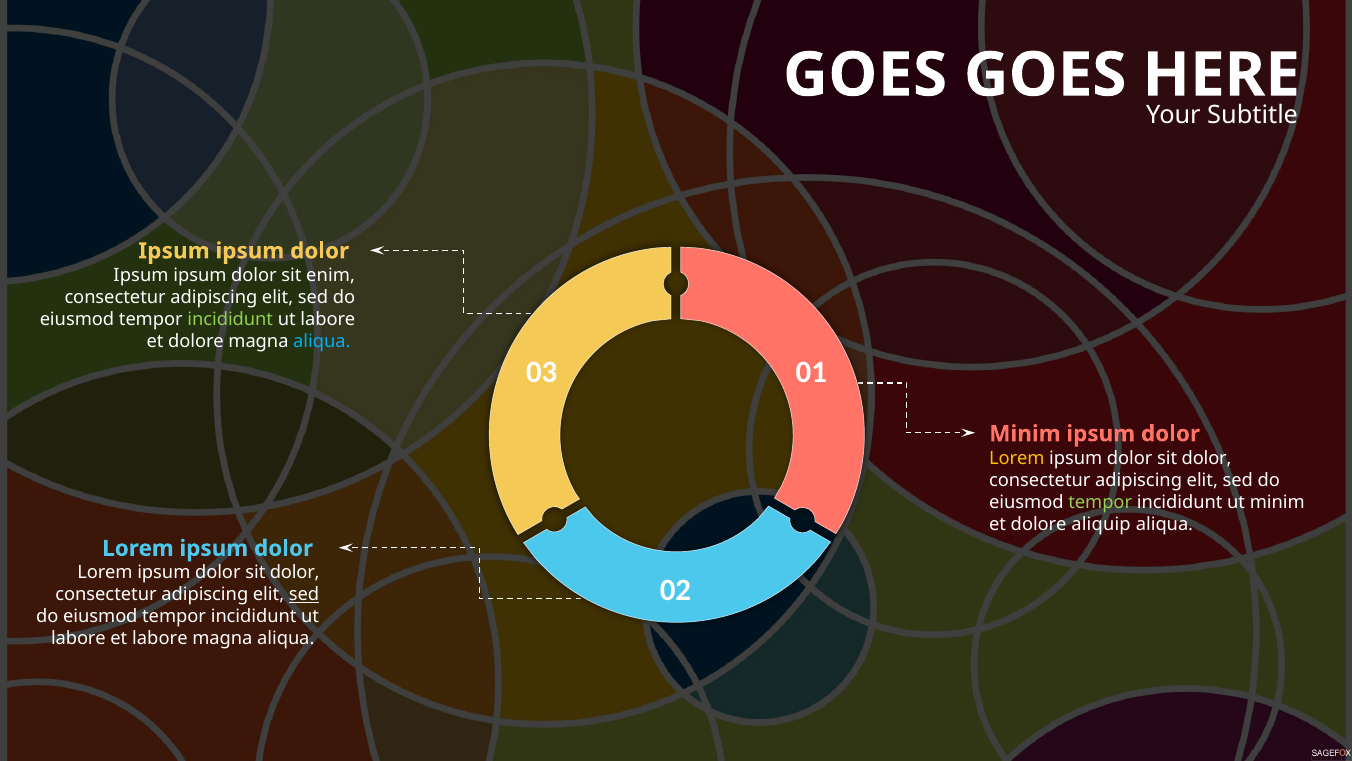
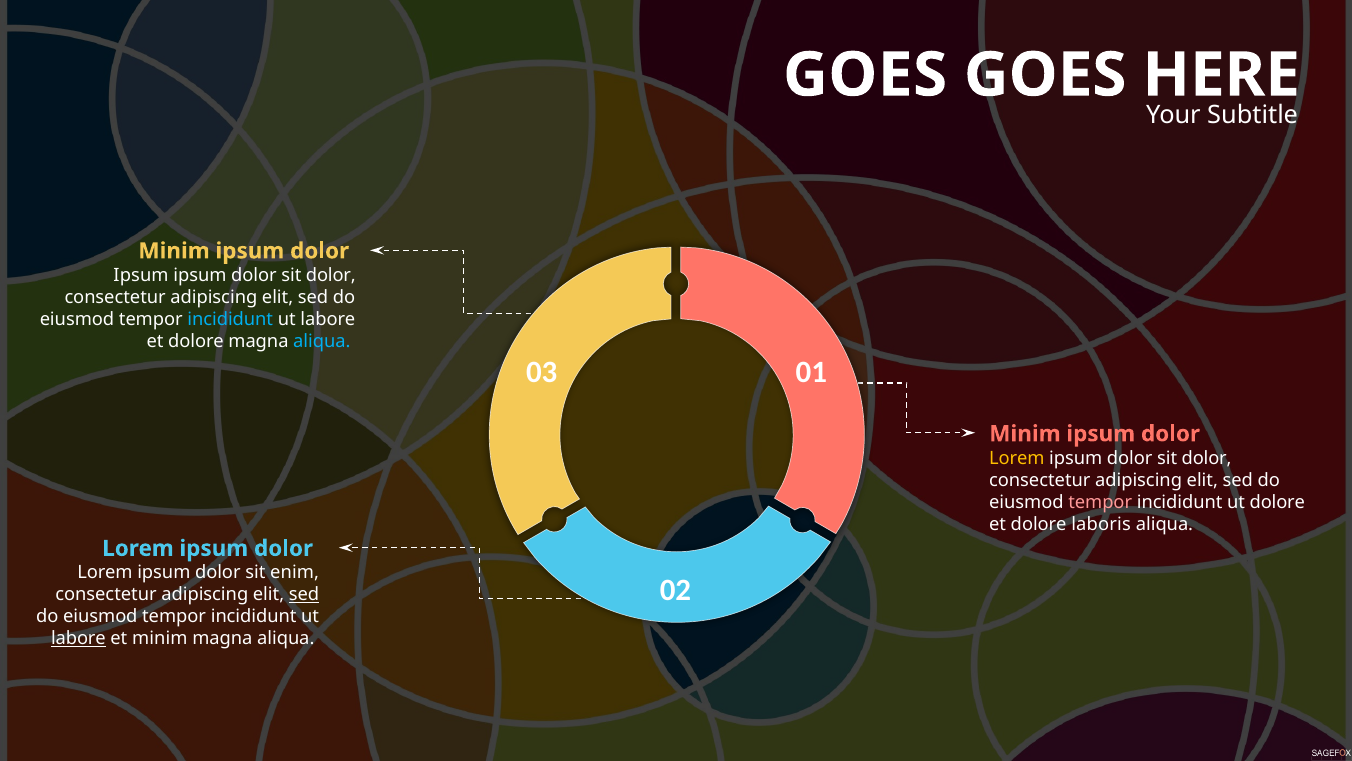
Ipsum: Ipsum -> Minim (174, 251)
enim: enim -> dolor (331, 275)
incididunt colour: light green -> light blue (230, 319)
tempor colour: light green -> pink (1100, 502)
ut minim: minim -> dolore (1277, 502)
aliquip: aliquip -> laboris (1101, 524)
dolor: dolor -> enim (295, 572)
labore underline: none -> present (78, 638)
et labore: labore -> minim (160, 638)
